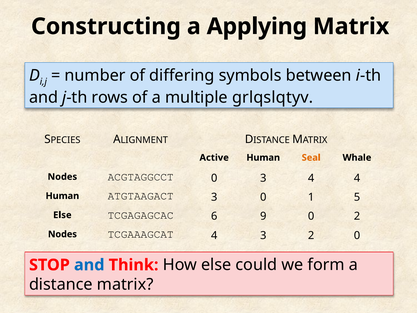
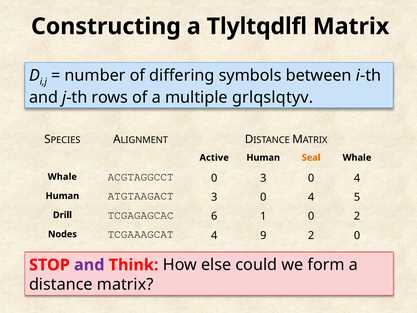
Applying: Applying -> Tlyltqdlfl (257, 26)
Nodes: Nodes -> Whale (62, 177)
0 3 4: 4 -> 0 (311, 178)
ATGTAAGACT 3 0 1: 1 -> 4 (311, 197)
Else: Else -> Drill (62, 215)
9: 9 -> 1 (263, 216)
4 3: 3 -> 9 (263, 235)
and colour: blue -> purple (89, 265)
